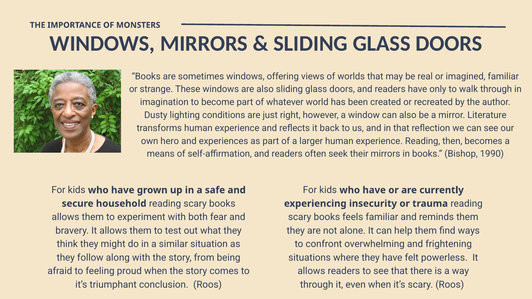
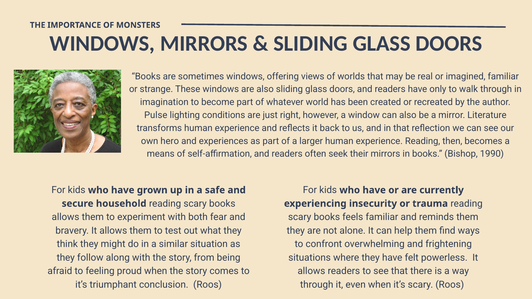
Dusty: Dusty -> Pulse (156, 115)
